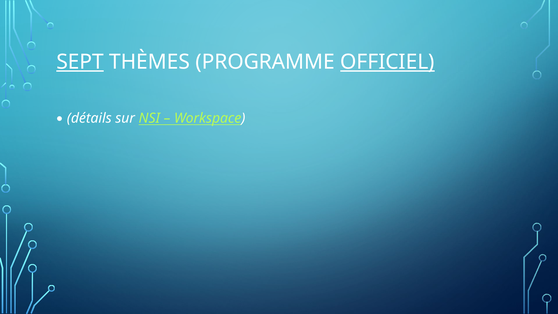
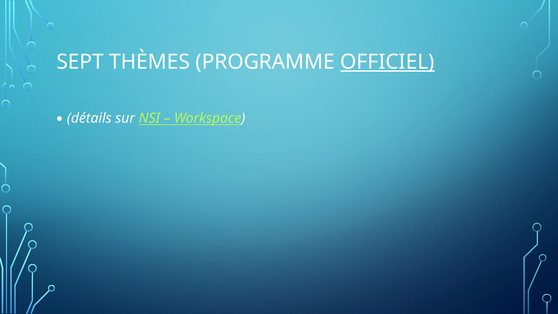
SEPT underline: present -> none (80, 62)
